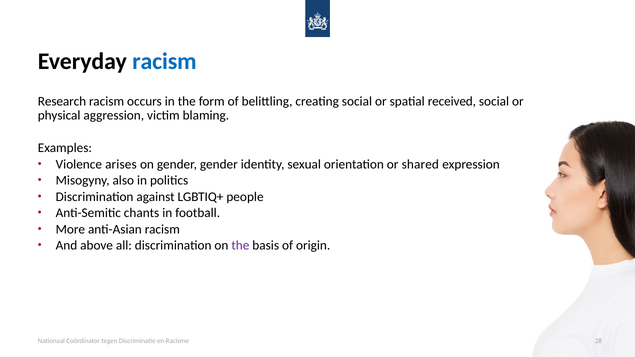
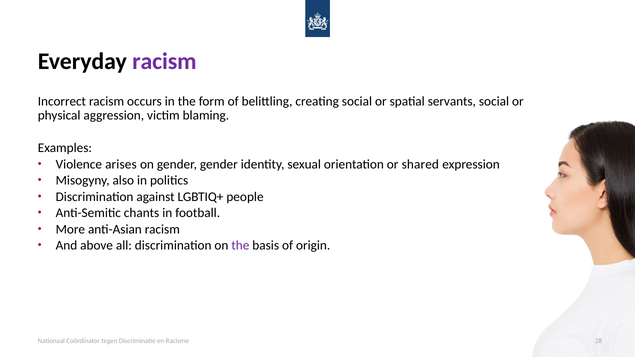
racism colour: blue -> purple (164, 61)
Research: Research -> Incorrect (62, 101)
received: received -> servants (452, 101)
